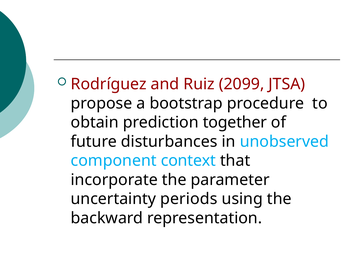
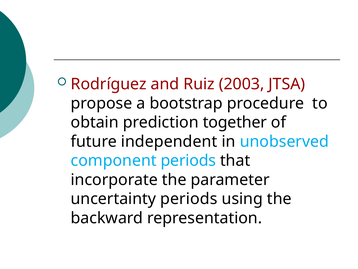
2099: 2099 -> 2003 (242, 84)
disturbances: disturbances -> independent (169, 141)
component context: context -> periods (188, 160)
